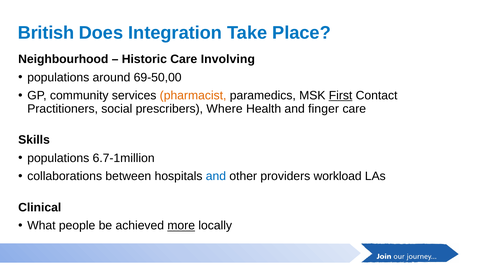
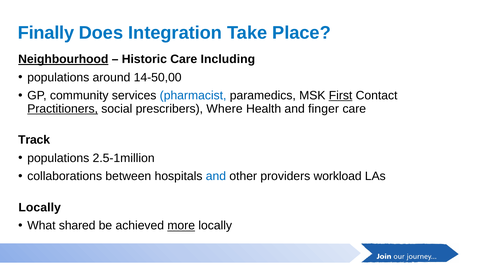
British: British -> Finally (46, 33)
Neighbourhood underline: none -> present (63, 59)
Involving: Involving -> Including (228, 59)
69-50,00: 69-50,00 -> 14-50,00 (158, 77)
pharmacist colour: orange -> blue (193, 96)
Practitioners underline: none -> present (63, 109)
Skills: Skills -> Track (34, 140)
6.7-1million: 6.7-1million -> 2.5-1million (124, 158)
Clinical: Clinical -> Locally (40, 207)
people: people -> shared (77, 226)
